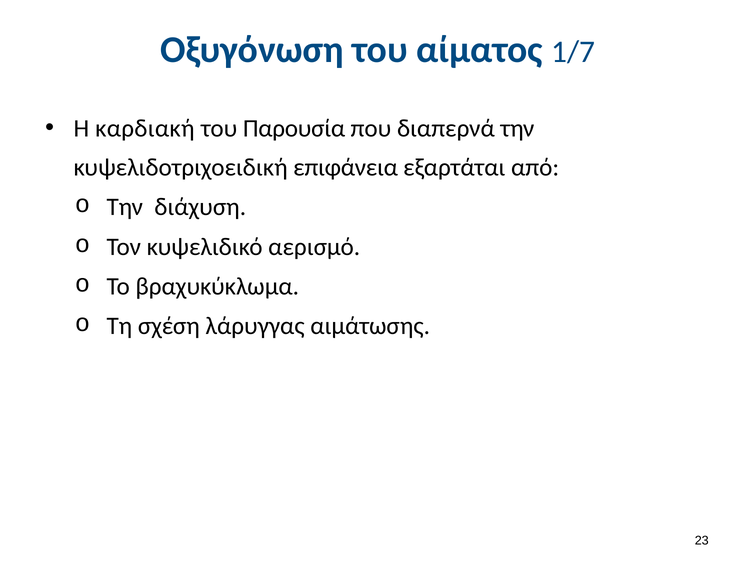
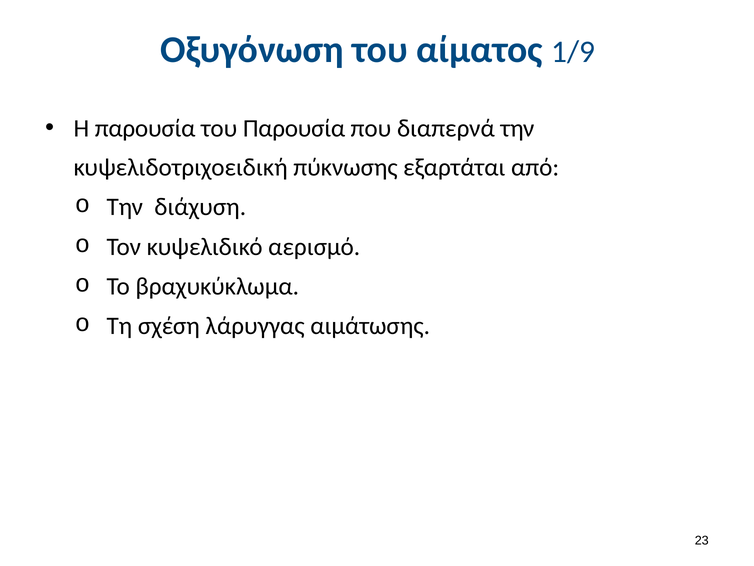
1/7: 1/7 -> 1/9 (573, 52)
Η καρδιακή: καρδιακή -> παρουσία (145, 128)
επιφάνεια: επιφάνεια -> πύκνωσης (345, 167)
